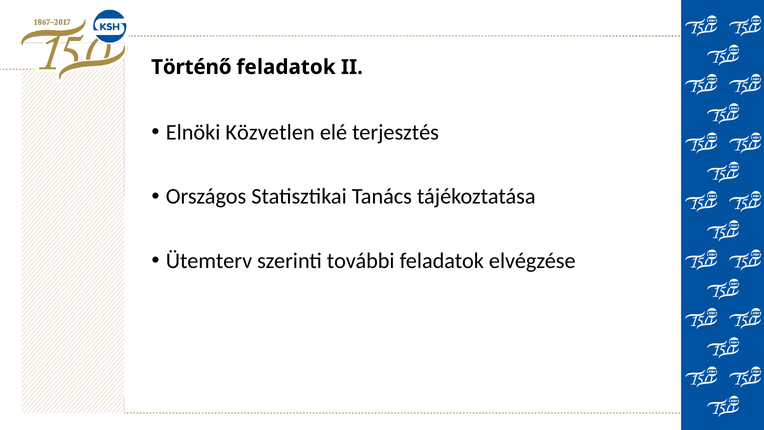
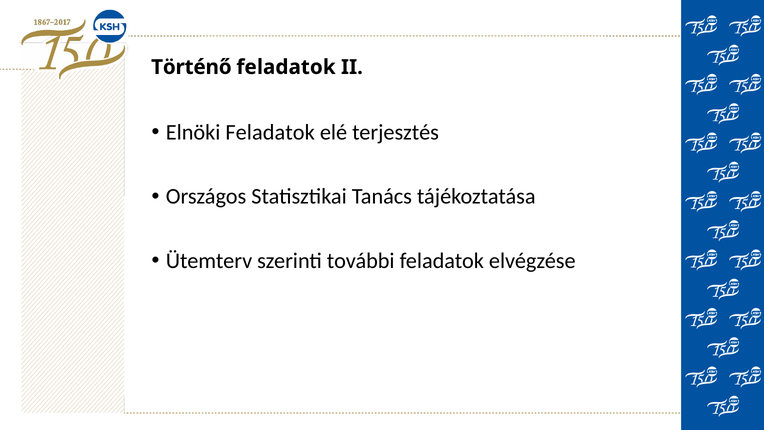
Elnöki Közvetlen: Közvetlen -> Feladatok (270, 132)
